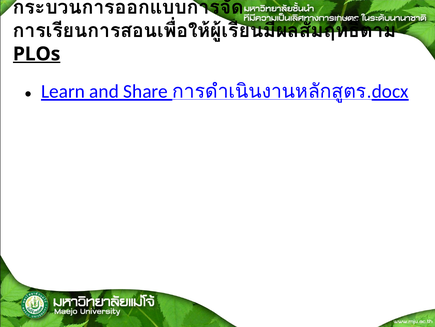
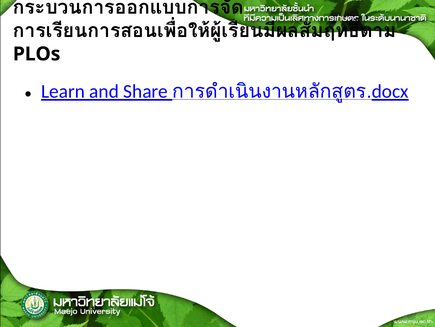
PLOs underline: present -> none (37, 54)
